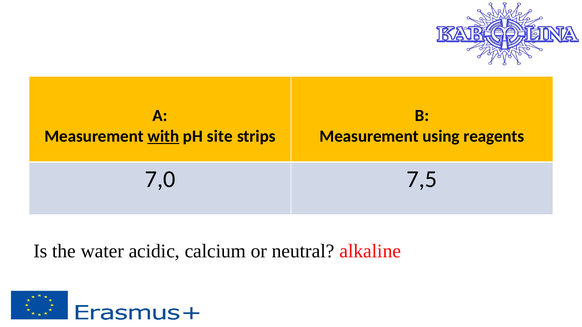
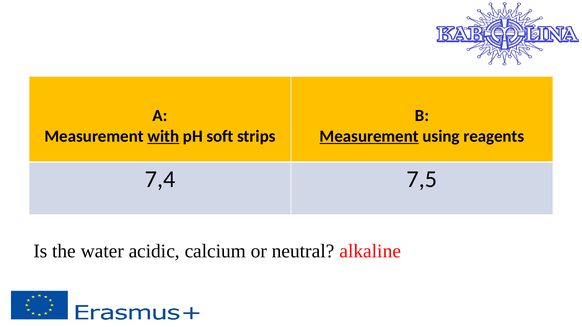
site: site -> soft (220, 136)
Measurement underline: none -> present (369, 136)
7,0: 7,0 -> 7,4 (160, 179)
